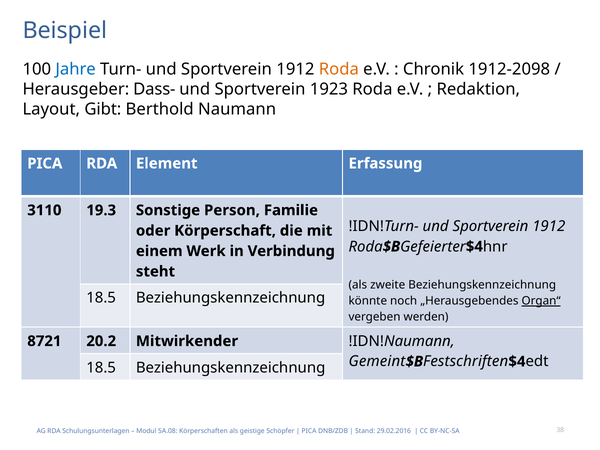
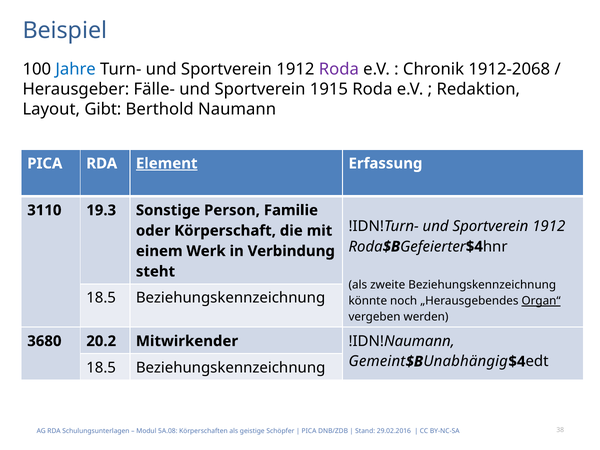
Roda colour: orange -> purple (339, 69)
1912-2098: 1912-2098 -> 1912-2068 (509, 69)
Dass-: Dass- -> Fälle- (154, 89)
1923: 1923 -> 1915 (329, 89)
Element underline: none -> present (167, 163)
8721: 8721 -> 3680 (44, 341)
Festschriften: Festschriften -> Unabhängig (466, 362)
